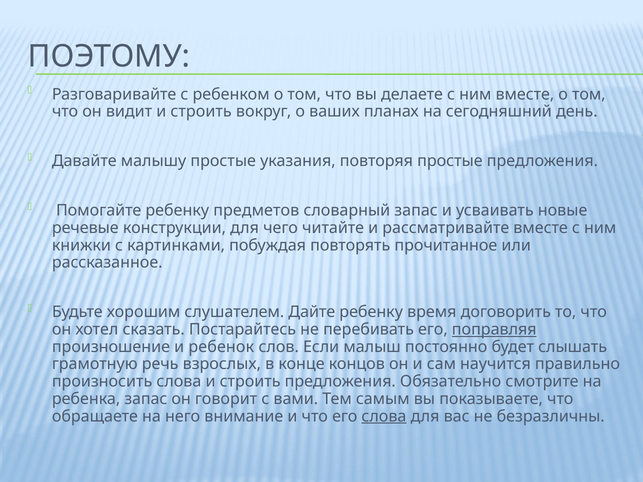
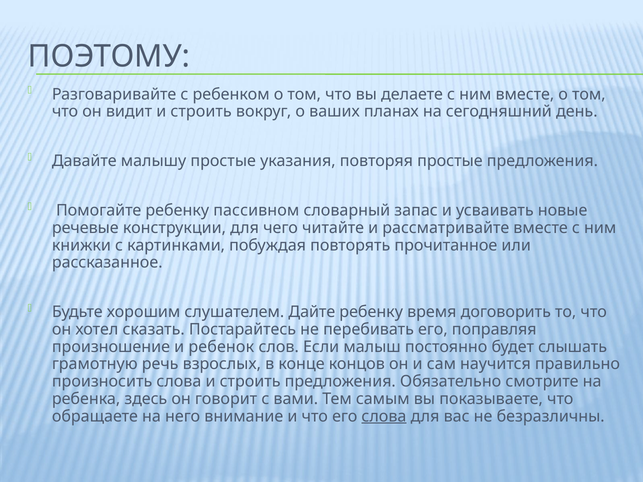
предметов: предметов -> пассивном (256, 211)
поправляя underline: present -> none (494, 330)
ребенка запас: запас -> здесь (146, 399)
